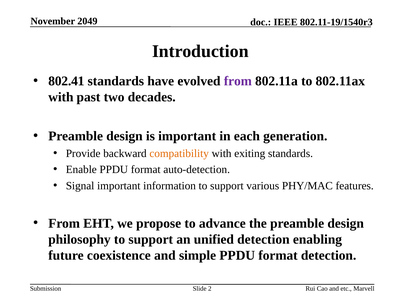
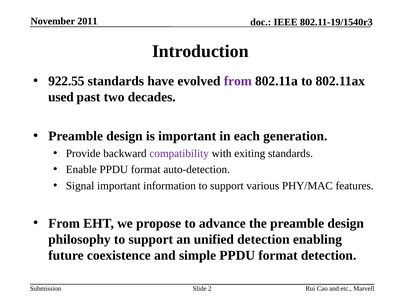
2049: 2049 -> 2011 (87, 21)
802.41: 802.41 -> 922.55 (66, 81)
with: with -> used (61, 97)
compatibility colour: orange -> purple (179, 153)
